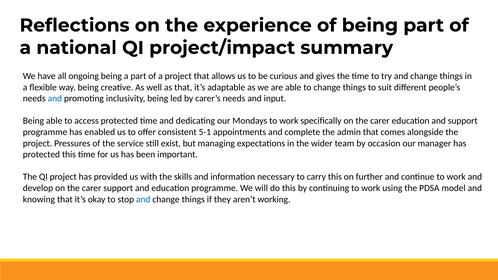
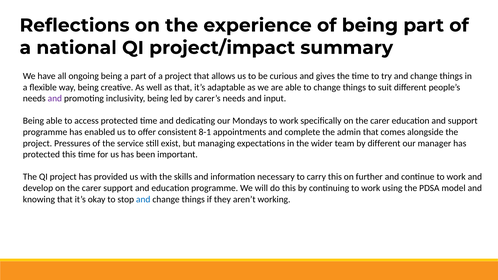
and colour: blue -> purple (55, 98)
5-1: 5-1 -> 8-1 (205, 132)
by occasion: occasion -> different (384, 143)
